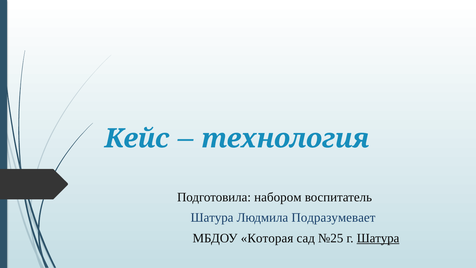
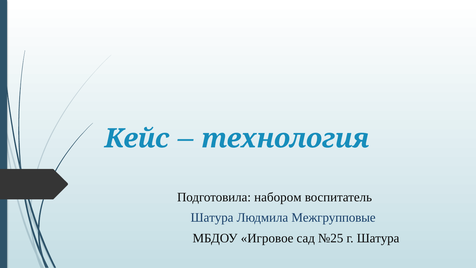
Подразумевает: Подразумевает -> Межгрупповые (334, 217)
Которая: Которая -> Игровое (267, 238)
Шатура underline: present -> none (378, 238)
